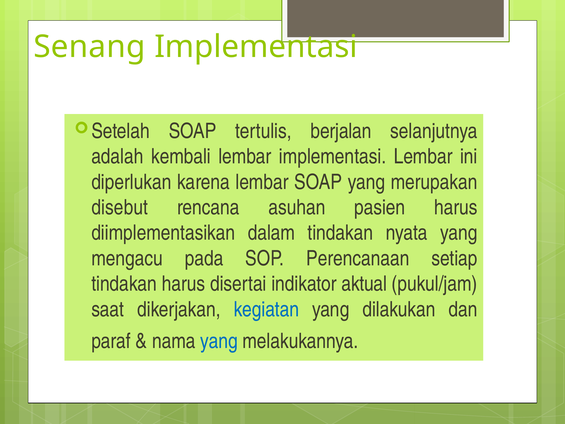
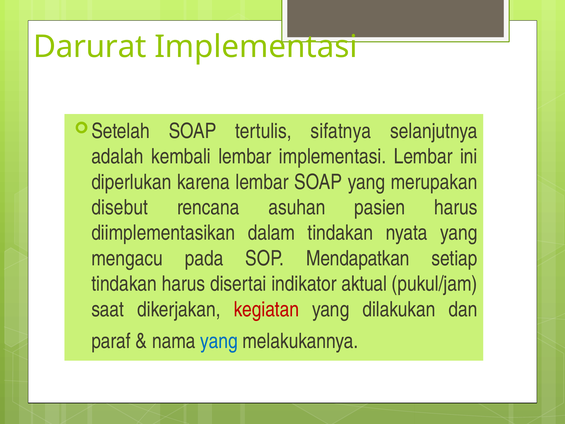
Senang: Senang -> Darurat (90, 47)
berjalan: berjalan -> sifatnya (341, 131)
Perencanaan: Perencanaan -> Mendapatkan (358, 258)
kegiatan colour: blue -> red (266, 309)
